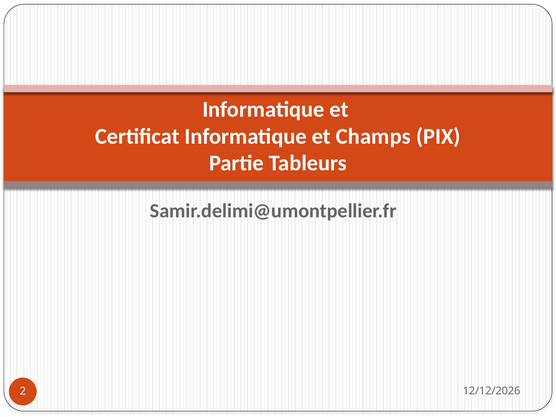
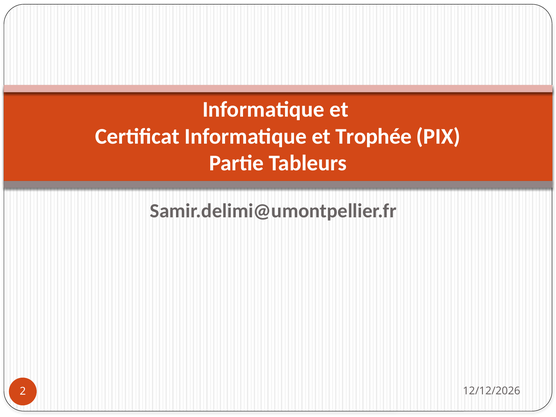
Champs: Champs -> Trophée (374, 136)
